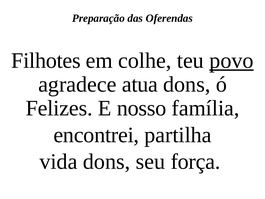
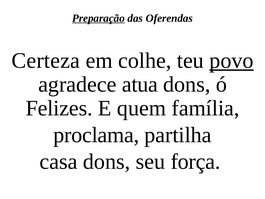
Preparação underline: none -> present (98, 18)
Filhotes: Filhotes -> Certeza (46, 60)
nosso: nosso -> quem (141, 108)
encontrei: encontrei -> proclama (96, 135)
vida: vida -> casa (58, 161)
